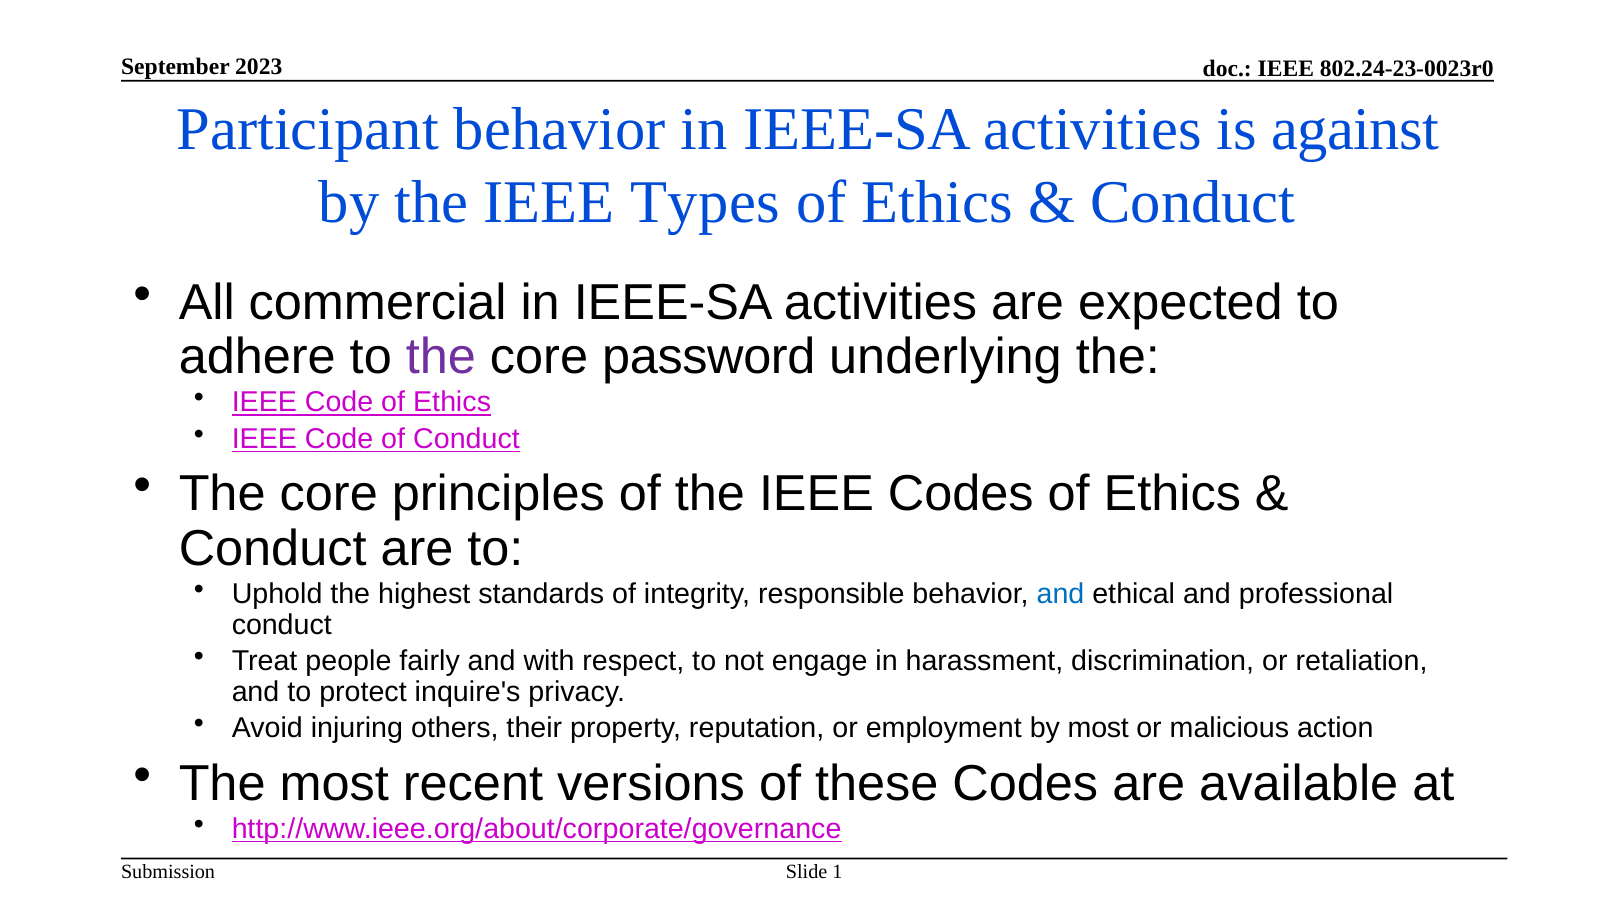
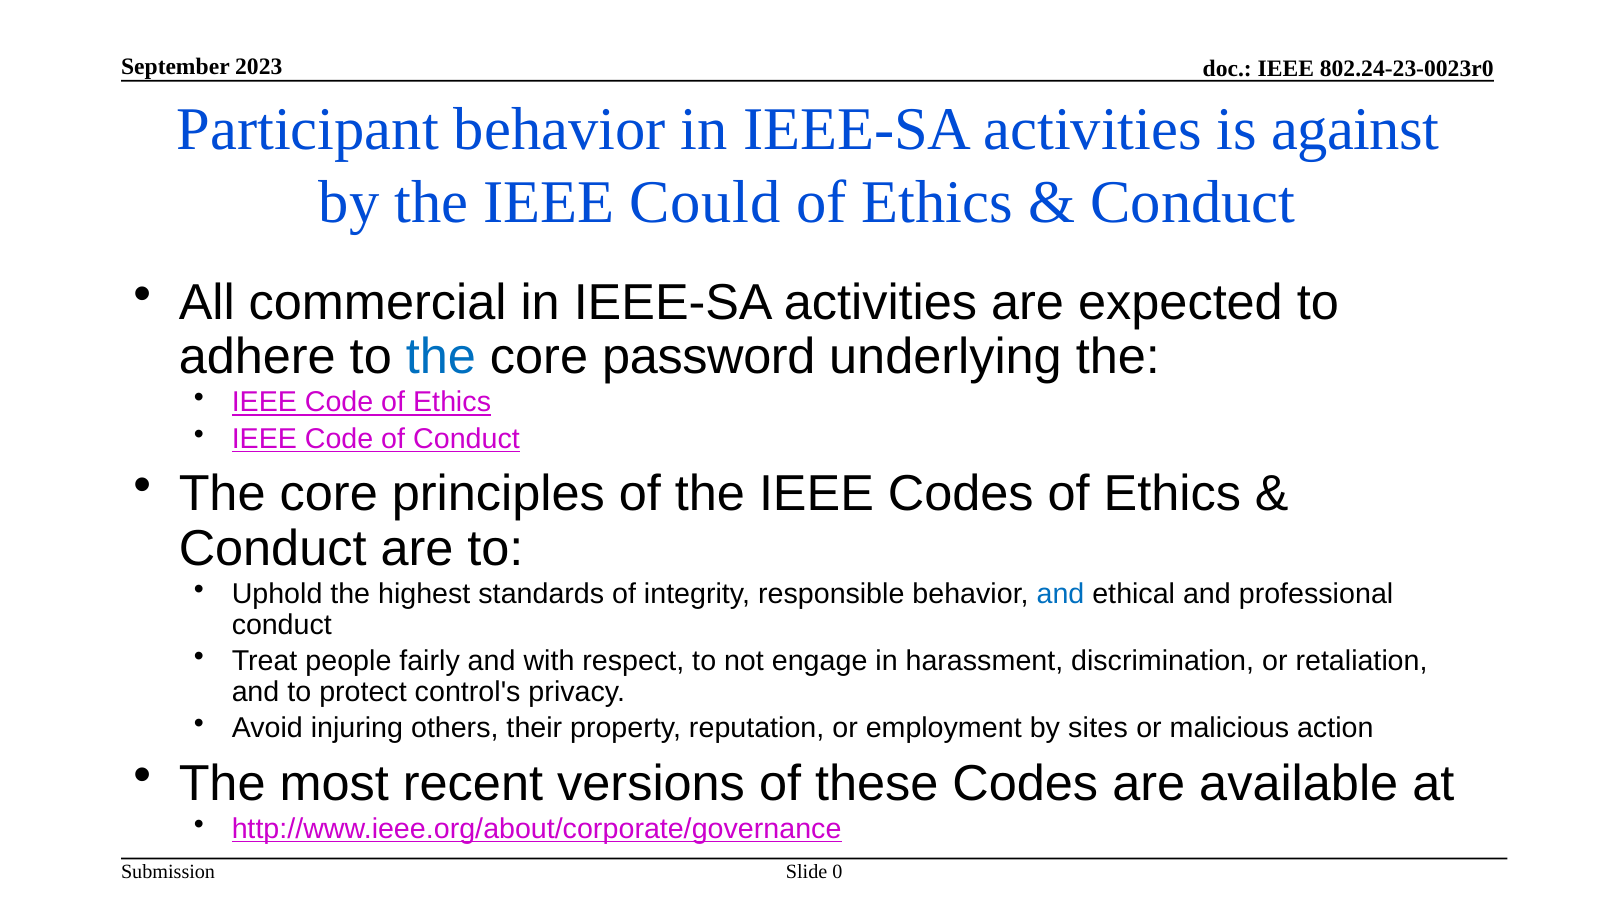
Types: Types -> Could (705, 202)
the colour: purple -> blue (441, 357)
inquire's: inquire's -> control's (468, 692)
by most: most -> sites (1098, 728)
1: 1 -> 0 (837, 871)
